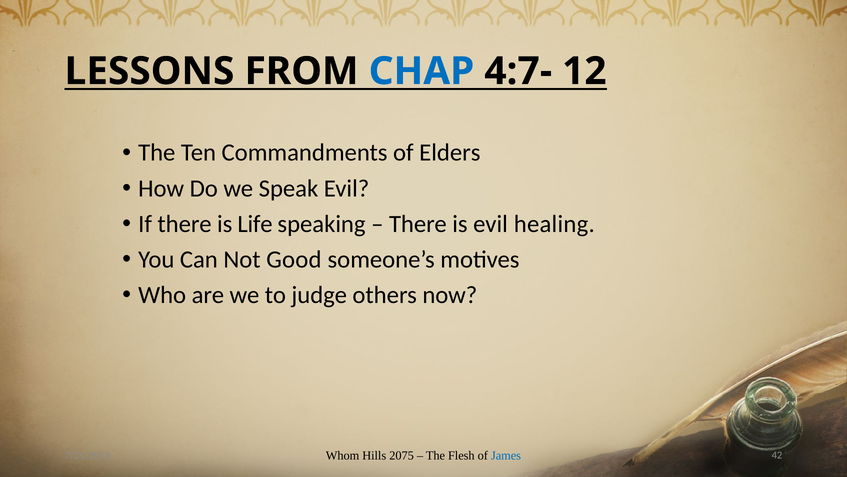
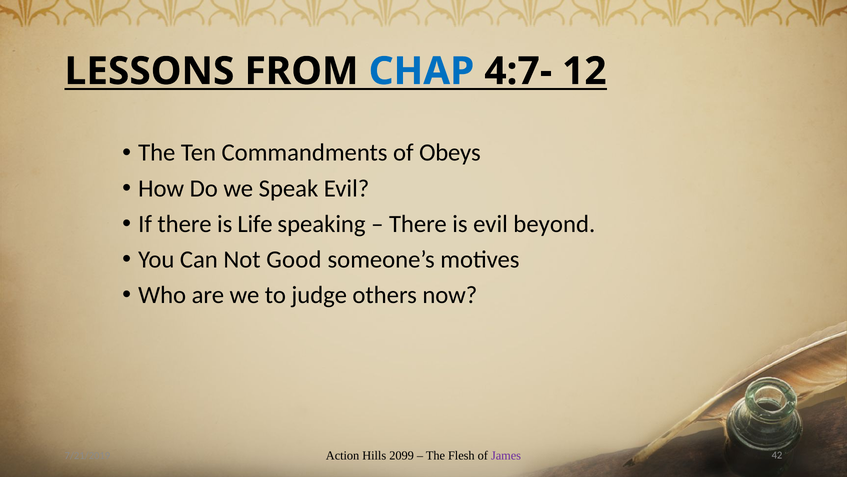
Elders: Elders -> Obeys (450, 153)
healing: healing -> beyond (554, 224)
Whom: Whom -> Action (343, 455)
2075: 2075 -> 2099 (402, 455)
James colour: blue -> purple (506, 455)
